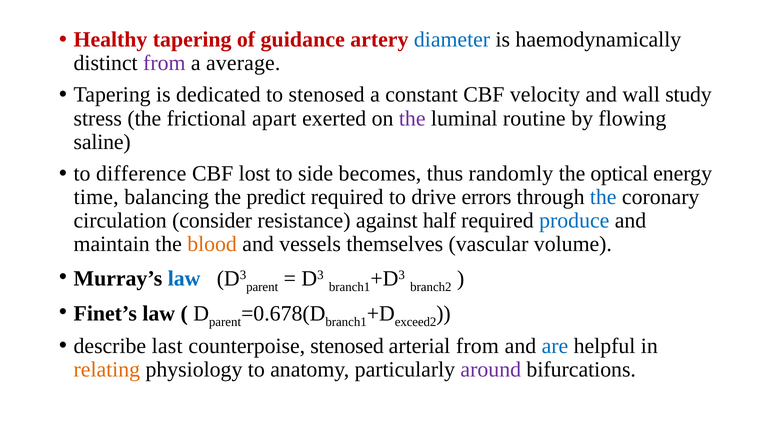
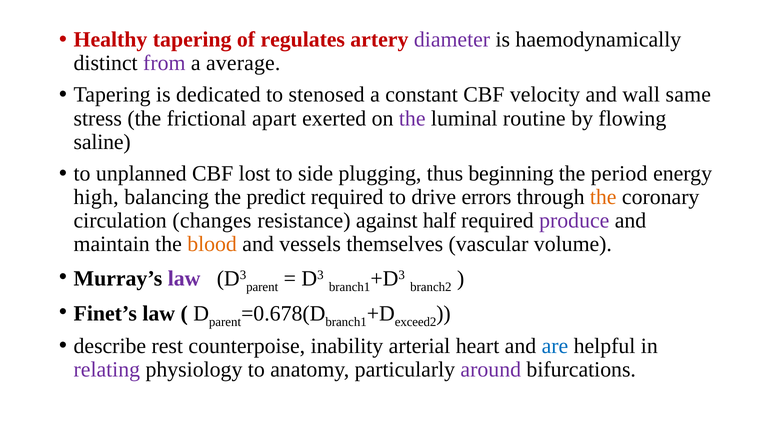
guidance: guidance -> regulates (303, 40)
diameter colour: blue -> purple (452, 40)
study: study -> same (688, 95)
difference: difference -> unplanned (141, 174)
becomes: becomes -> plugging (380, 174)
randomly: randomly -> beginning (511, 174)
optical: optical -> period (619, 174)
time: time -> high (96, 197)
the colour: blue -> orange (603, 197)
consider: consider -> changes (212, 221)
produce colour: blue -> purple (574, 221)
law colour: blue -> purple (184, 279)
last: last -> rest (167, 346)
counterpoise stenosed: stenosed -> inability (347, 346)
arterial from: from -> heart (478, 346)
relating colour: orange -> purple (107, 369)
